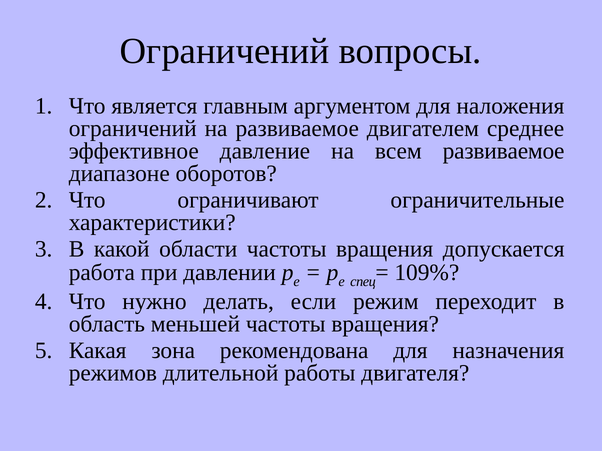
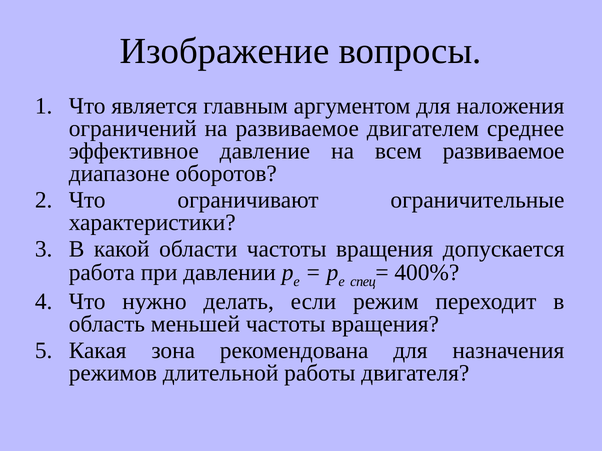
Ограничений: Ограничений -> Изображение (225, 51)
109%: 109% -> 400% (427, 273)
